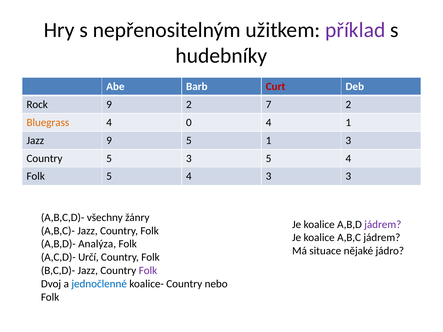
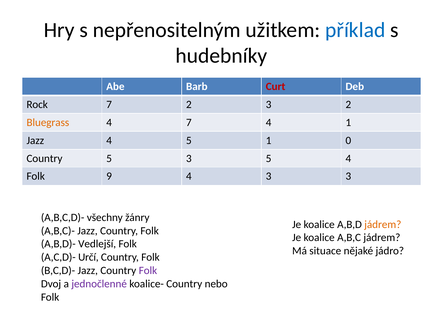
příklad colour: purple -> blue (355, 30)
Rock 9: 9 -> 7 (109, 105)
2 7: 7 -> 3 (269, 105)
4 0: 0 -> 7 (189, 123)
Jazz 9: 9 -> 4 (109, 141)
1 3: 3 -> 0 (348, 141)
Folk 5: 5 -> 9 (109, 176)
jádrem colour: purple -> orange (383, 225)
Analýza: Analýza -> Vedlejší (97, 244)
jednočlenné colour: blue -> purple (99, 284)
